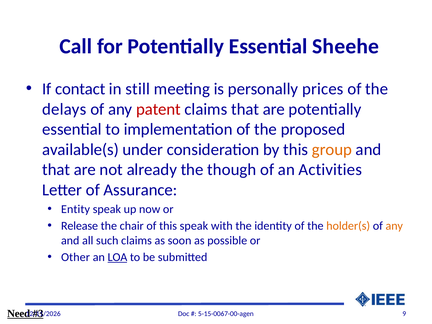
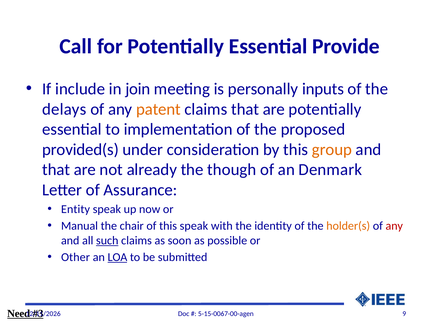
Sheehe: Sheehe -> Provide (346, 46)
contact: contact -> include (80, 89)
still: still -> join (138, 89)
prices: prices -> inputs (323, 89)
patent colour: red -> orange (158, 109)
available(s: available(s -> provided(s (80, 150)
Activities: Activities -> Denmark (330, 170)
Release: Release -> Manual (80, 226)
any colour: orange -> red (394, 226)
such underline: none -> present (107, 240)
